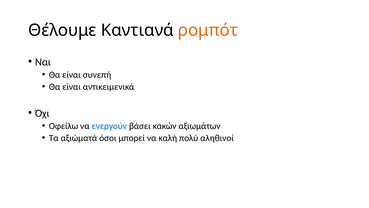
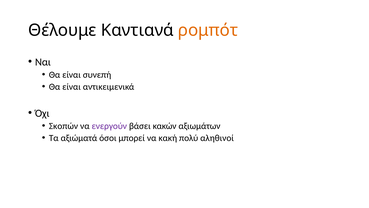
Οφείλω: Οφείλω -> Σκοπών (63, 126)
ενεργούν colour: blue -> purple (109, 126)
καλή: καλή -> κακή (168, 138)
